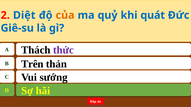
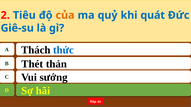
Diệt: Diệt -> Tiêu (24, 15)
thức colour: purple -> blue (64, 50)
Trên: Trên -> Thét (32, 64)
